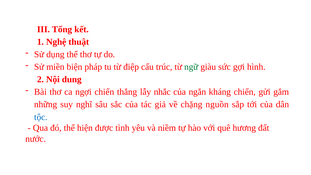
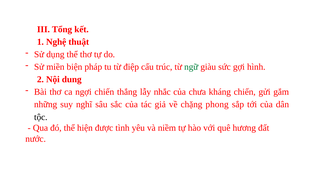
ngắn: ngắn -> chưa (197, 92)
nguồn: nguồn -> phong (217, 104)
tộc colour: blue -> black (41, 117)
